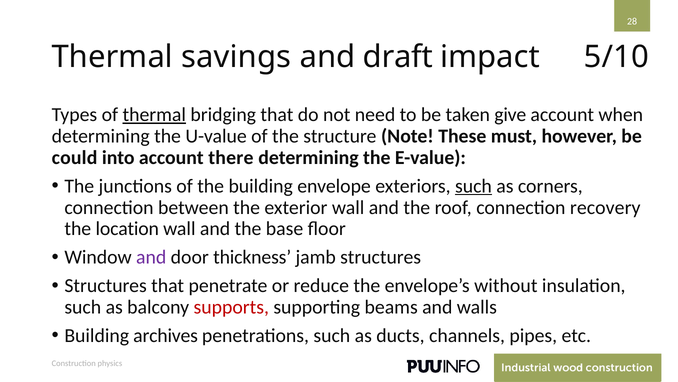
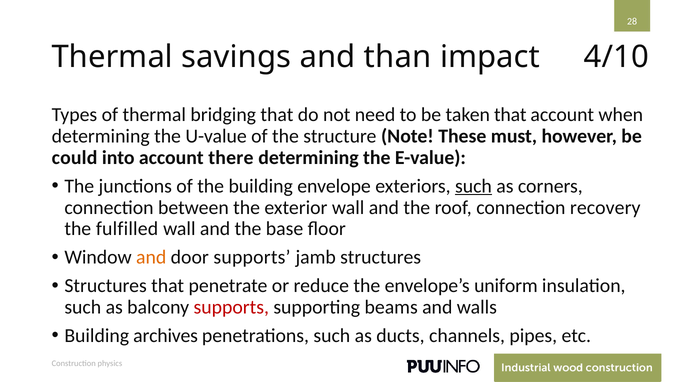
draft: draft -> than (398, 57)
5/10: 5/10 -> 4/10 (616, 57)
thermal underline: present -> none (154, 115)
taken give: give -> that (510, 115)
location: location -> fulfilled (127, 229)
and colour: purple -> orange (151, 257)
door thickness: thickness -> supports (252, 257)
without: without -> uniform (506, 285)
